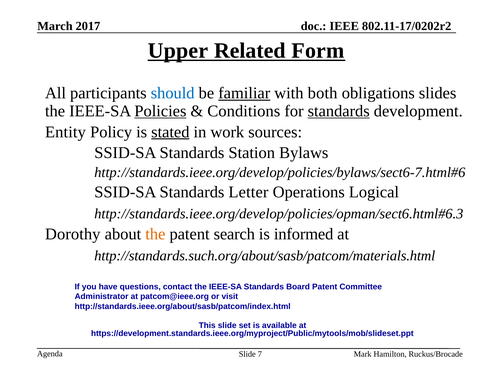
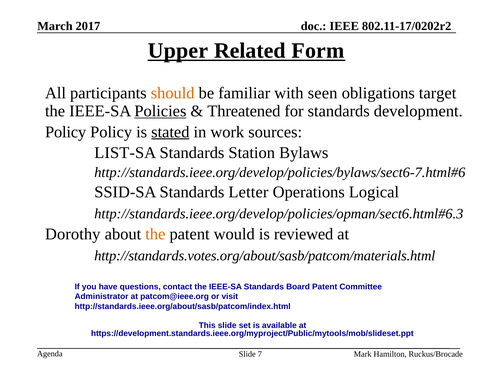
should colour: blue -> orange (173, 93)
familiar underline: present -> none (244, 93)
both: both -> seen (323, 93)
slides: slides -> target (438, 93)
Conditions: Conditions -> Threatened (244, 111)
standards underline: present -> none (339, 111)
Entity: Entity -> Policy (66, 132)
SSID-SA: SSID-SA -> LIST-SA (125, 153)
search: search -> would (234, 235)
informed: informed -> reviewed (304, 235)
http://standards.such.org/about/sasb/patcom/materials.html: http://standards.such.org/about/sasb/patcom/materials.html -> http://standards.votes.org/about/sasb/patcom/materials.html (265, 256)
